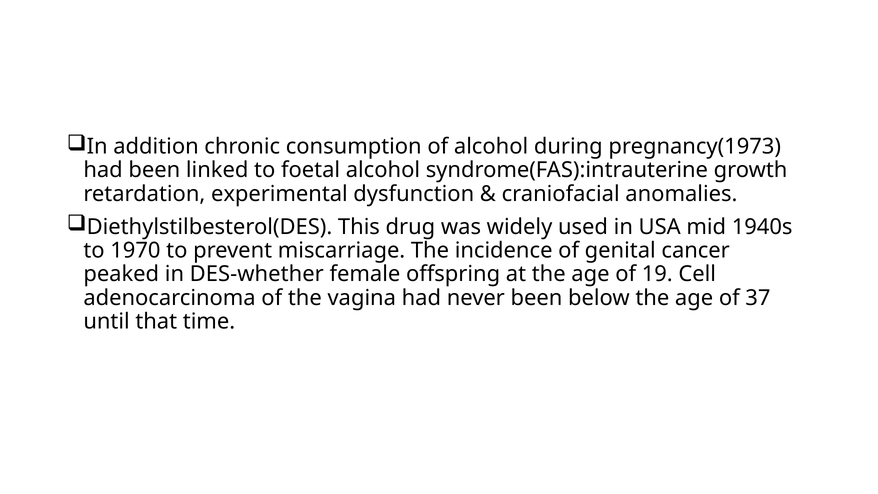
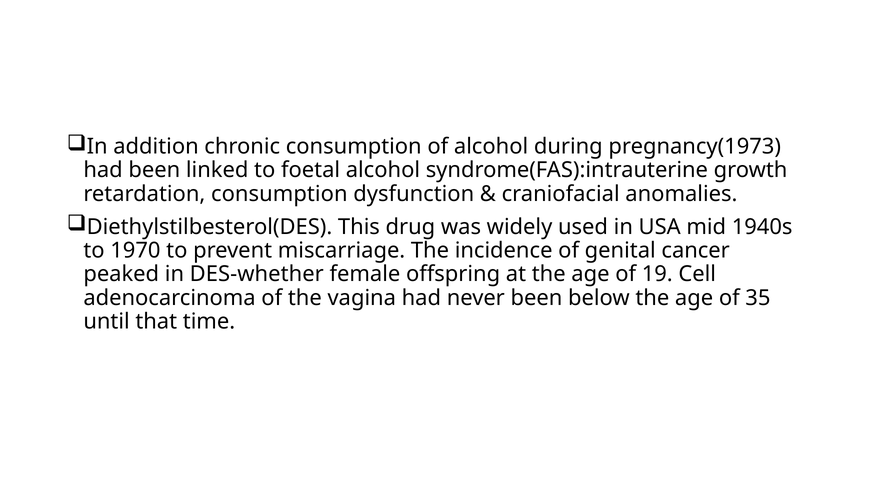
retardation experimental: experimental -> consumption (279, 194)
37: 37 -> 35 (758, 298)
